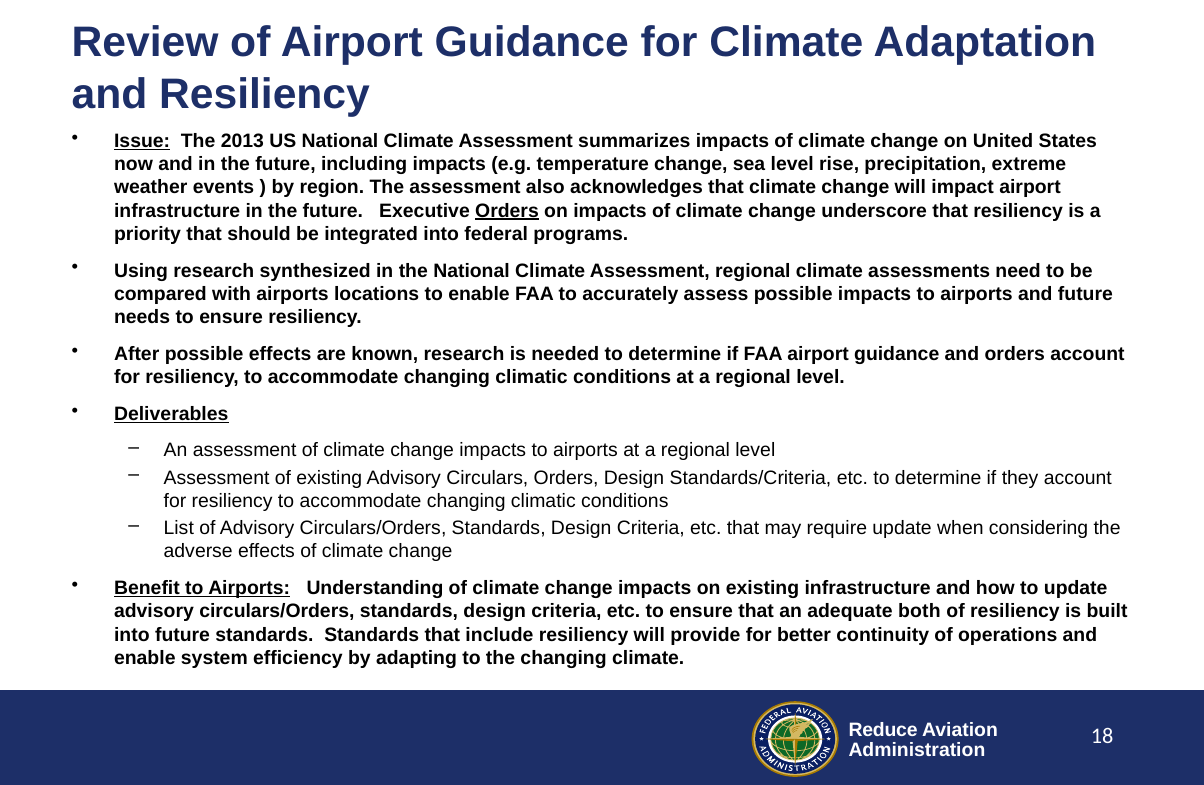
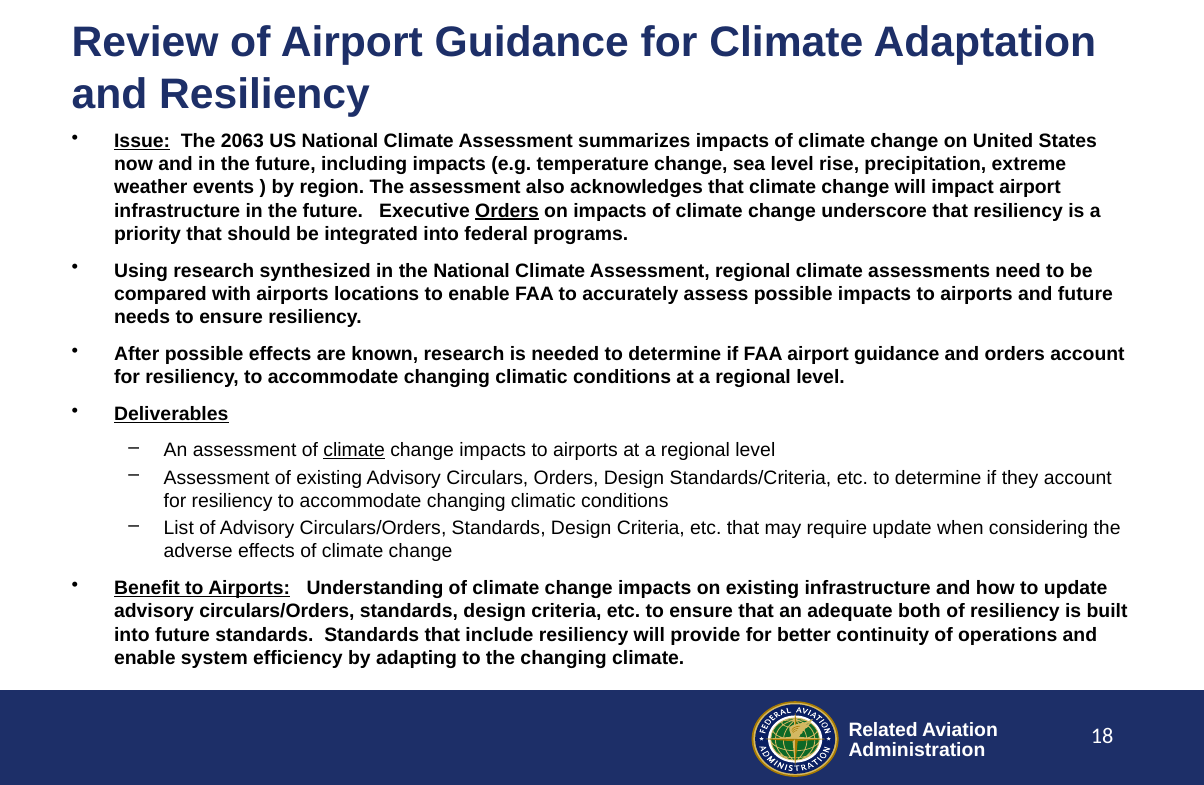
2013: 2013 -> 2063 (242, 141)
climate underline: none -> present (354, 451)
Reduce: Reduce -> Related (883, 730)
